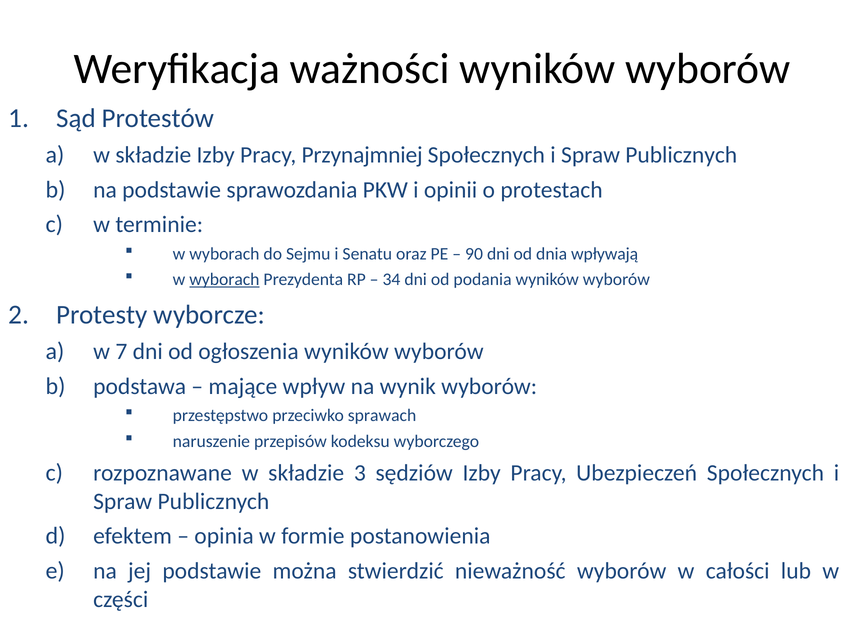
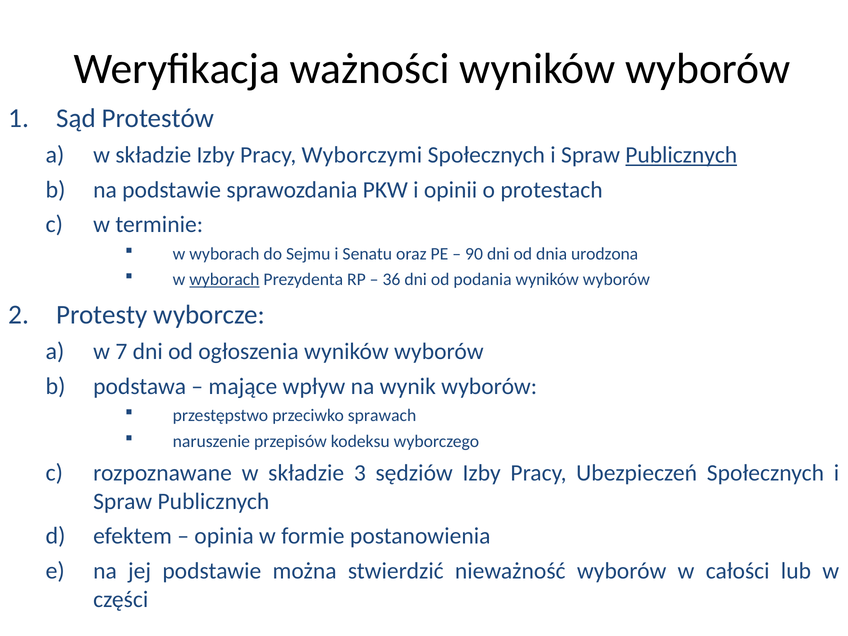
Przynajmniej: Przynajmniej -> Wyborczymi (362, 155)
Publicznych underline: none -> present (681, 155)
wpływają: wpływają -> urodzona (605, 254)
34: 34 -> 36 (391, 280)
